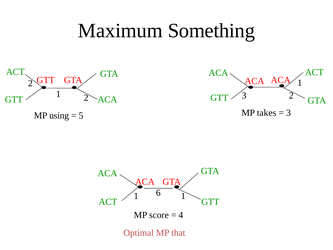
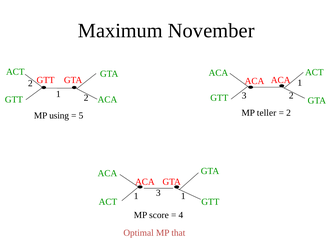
Something: Something -> November (211, 31)
takes: takes -> teller (267, 113)
3: 3 -> 2 (289, 113)
1 6: 6 -> 3 (158, 193)
